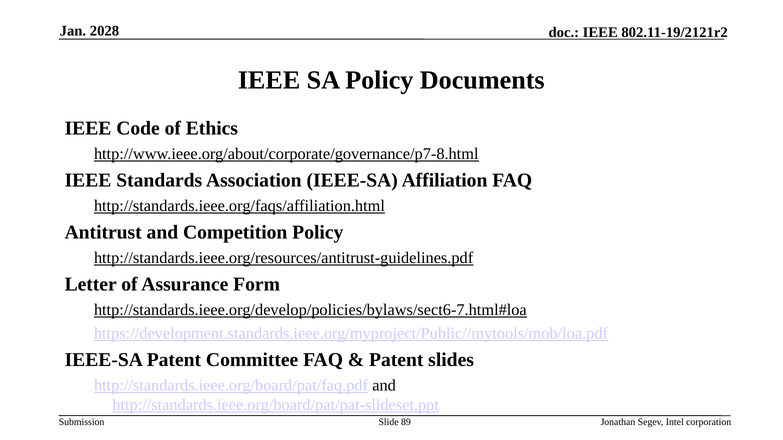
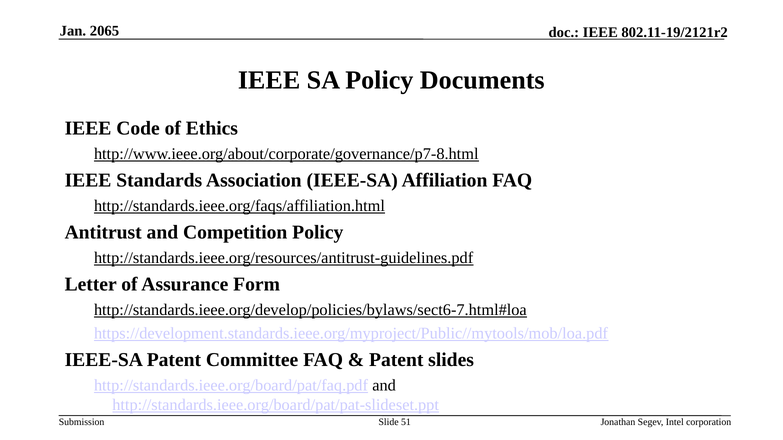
2028: 2028 -> 2065 (104, 31)
89: 89 -> 51 (406, 422)
